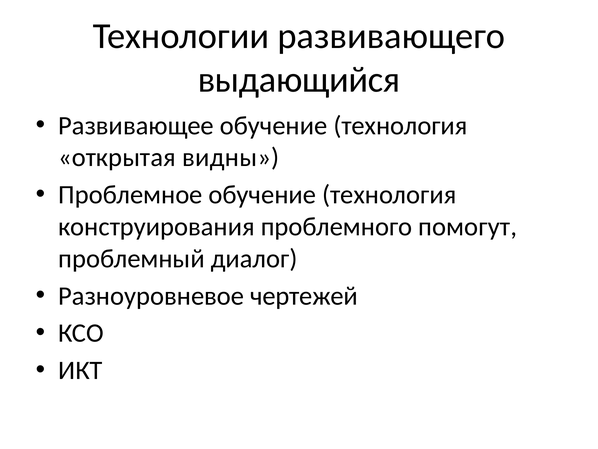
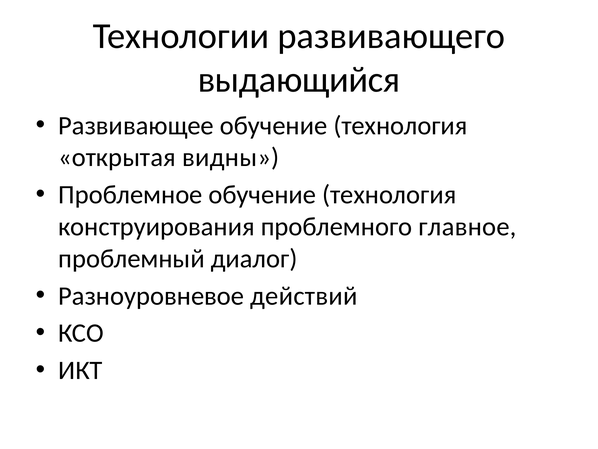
помогут: помогут -> главное (467, 226)
чертежей: чертежей -> действий (304, 296)
